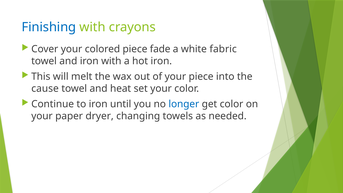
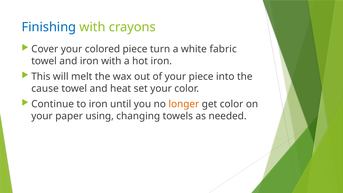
fade: fade -> turn (160, 49)
longer colour: blue -> orange (184, 104)
dryer: dryer -> using (100, 116)
